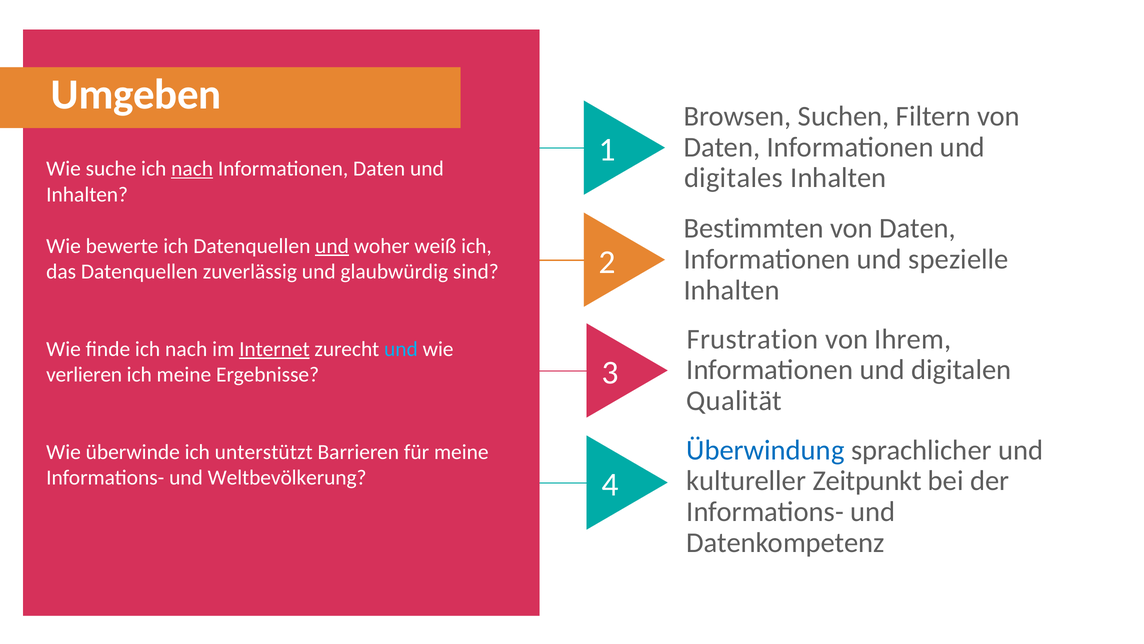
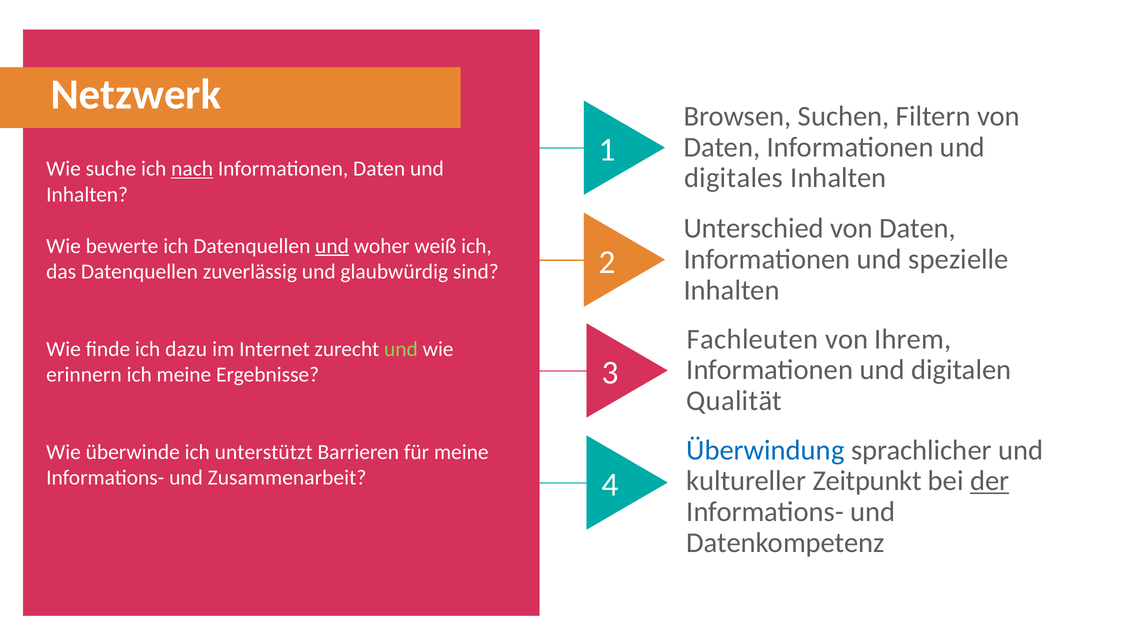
Umgeben: Umgeben -> Netzwerk (136, 94)
Bestimmten: Bestimmten -> Unterschied (754, 228)
Frustration: Frustration -> Fachleuten (752, 339)
finde ich nach: nach -> dazu (186, 349)
Internet underline: present -> none (274, 349)
und colour: light blue -> light green (401, 349)
verlieren: verlieren -> erinnern (84, 375)
Weltbevölkerung: Weltbevölkerung -> Zusammenarbeit (287, 477)
der underline: none -> present (990, 481)
